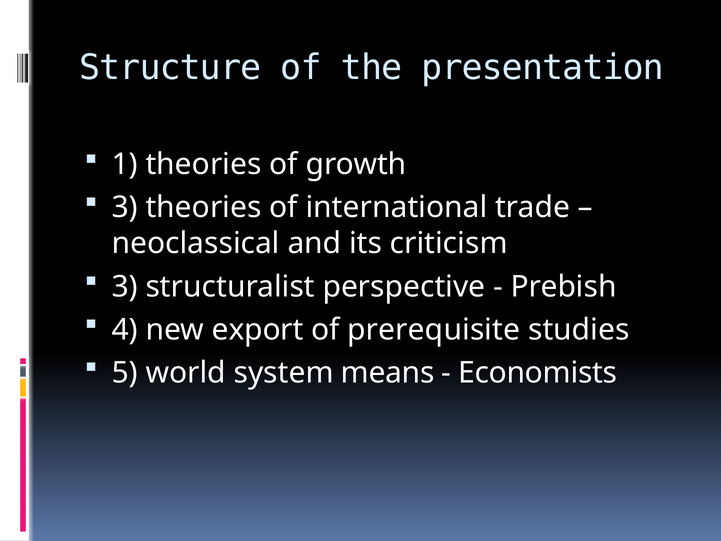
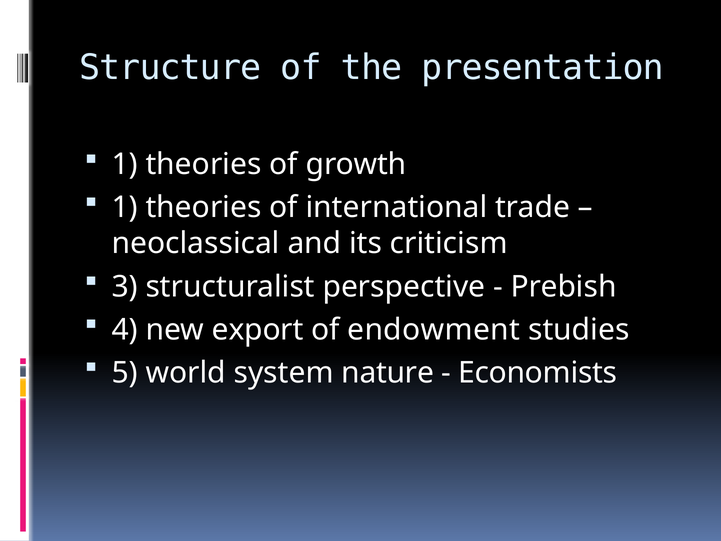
3: 3 -> 1 (125, 207)
prerequisite: prerequisite -> endowment (434, 330)
means: means -> nature (388, 373)
